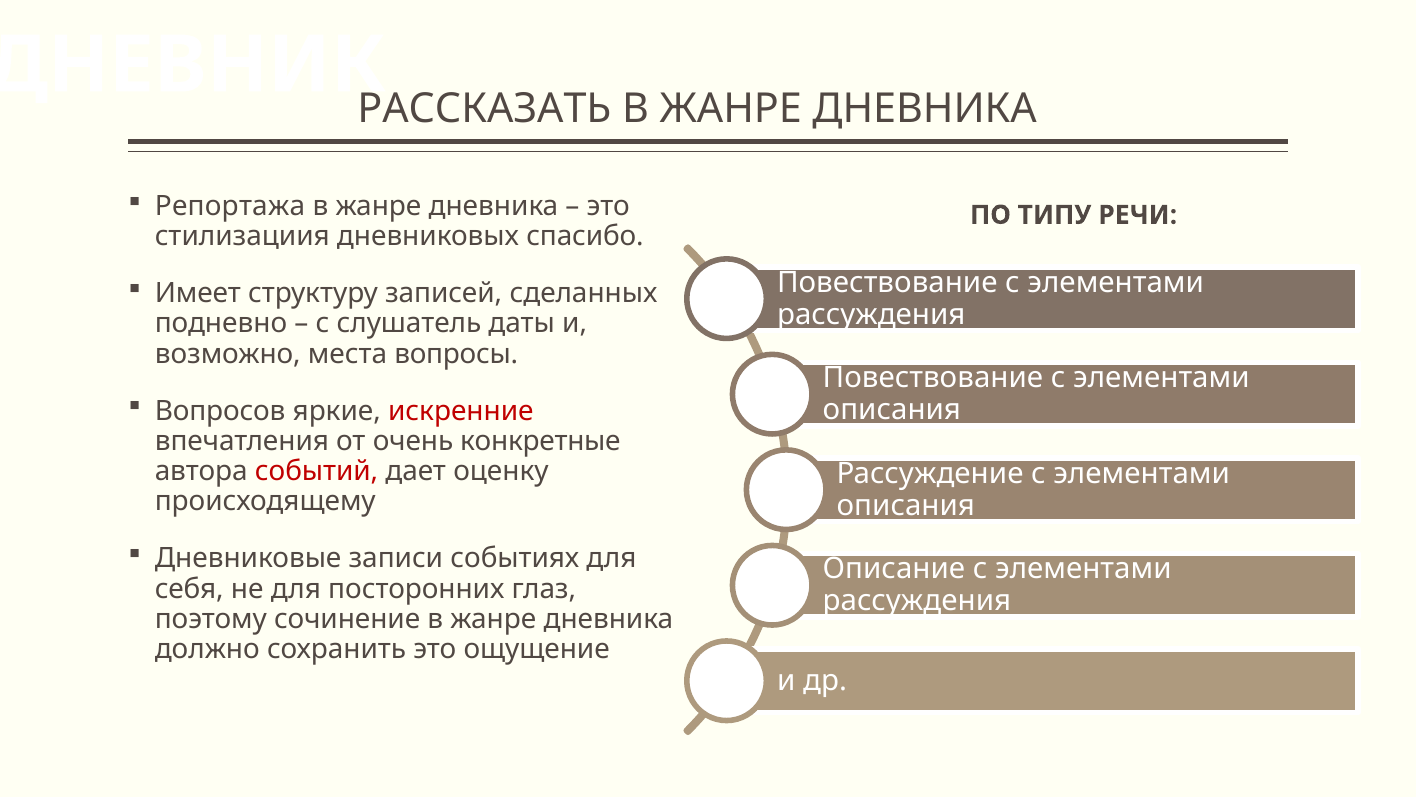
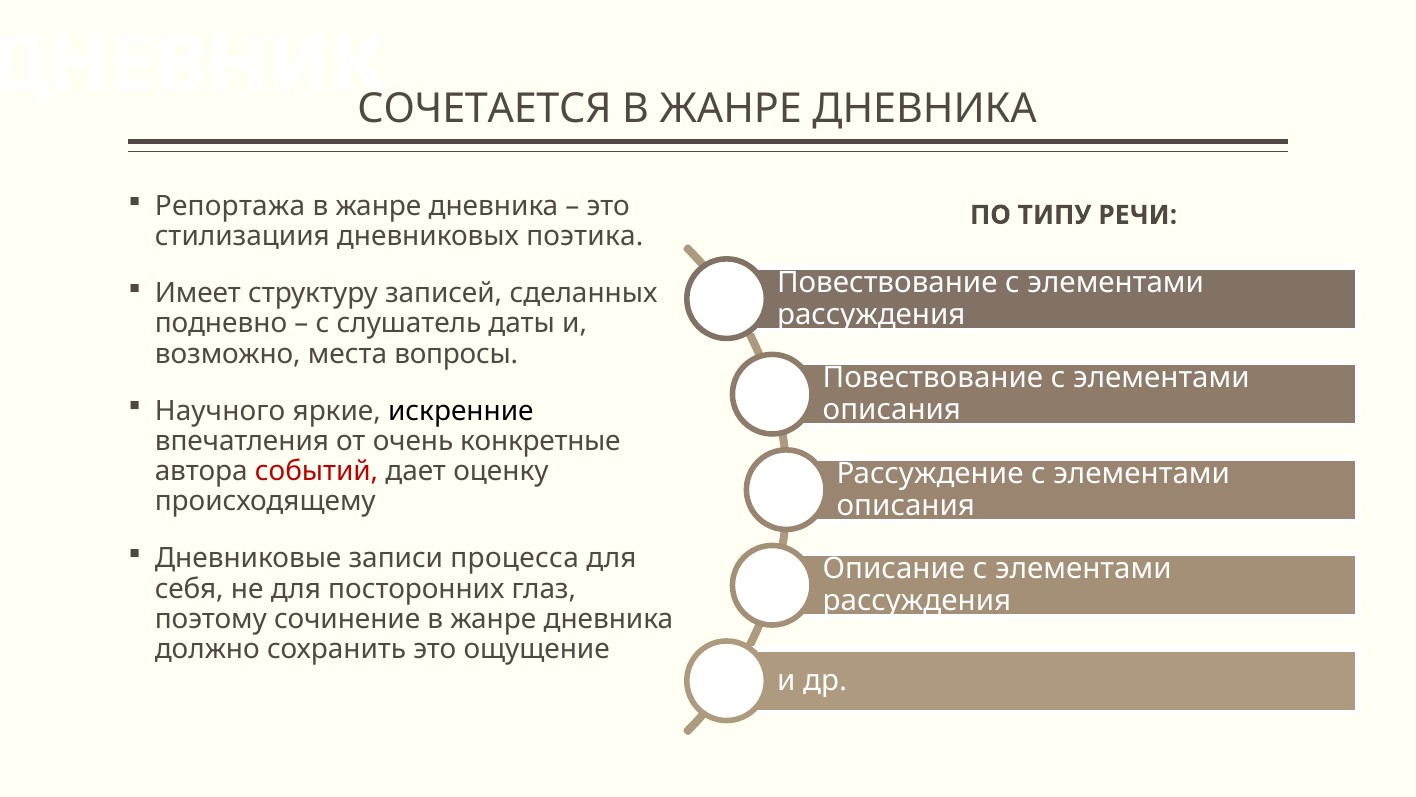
РАССКАЗАТЬ: РАССКАЗАТЬ -> СОЧЕТАЕТСЯ (485, 108)
спасибо: спасибо -> поэтика (585, 236)
Вопросов: Вопросов -> Научного (220, 411)
искренние colour: red -> black (461, 411)
событиях: событиях -> процесса (515, 558)
